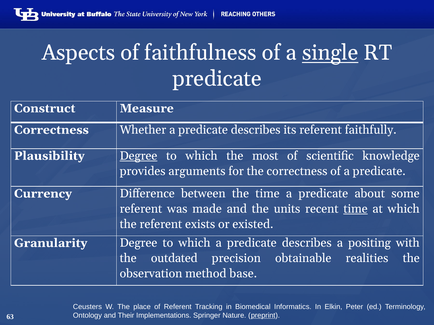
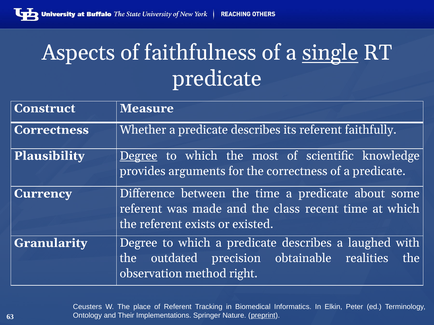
units: units -> class (287, 209)
time underline: present -> none (356, 209)
positing: positing -> laughed (369, 243)
base: base -> right (243, 274)
